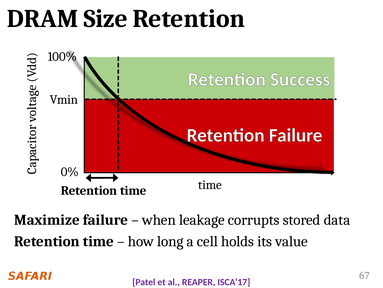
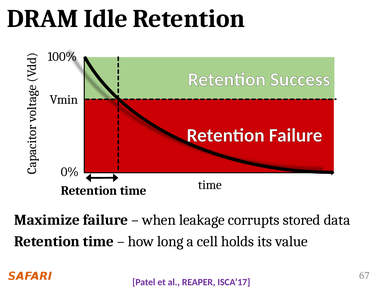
Size: Size -> Idle (106, 19)
